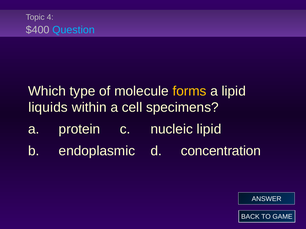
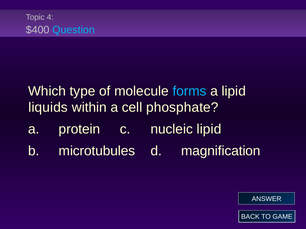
forms colour: yellow -> light blue (190, 91)
specimens: specimens -> phosphate (182, 108)
endoplasmic: endoplasmic -> microtubules (97, 151)
concentration: concentration -> magnification (221, 151)
